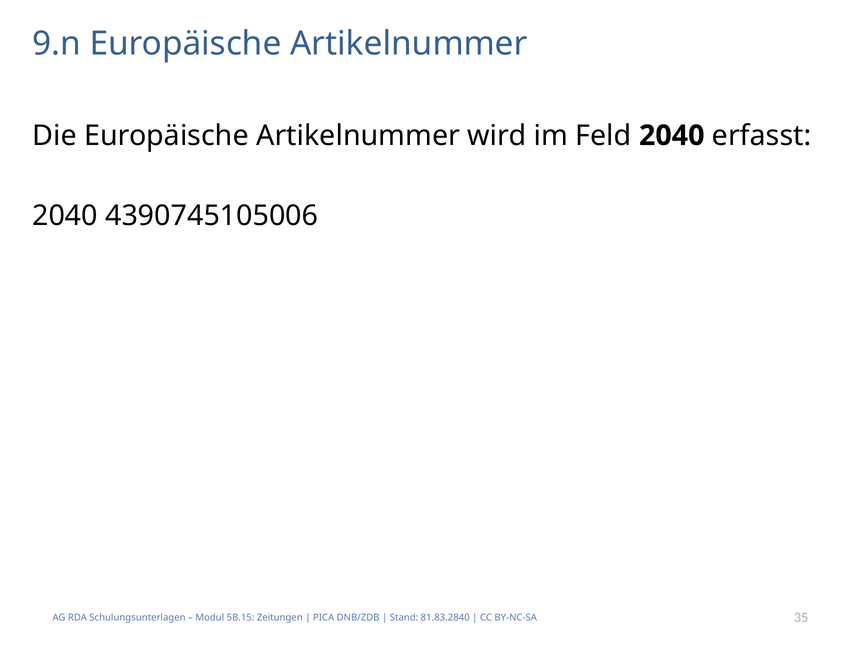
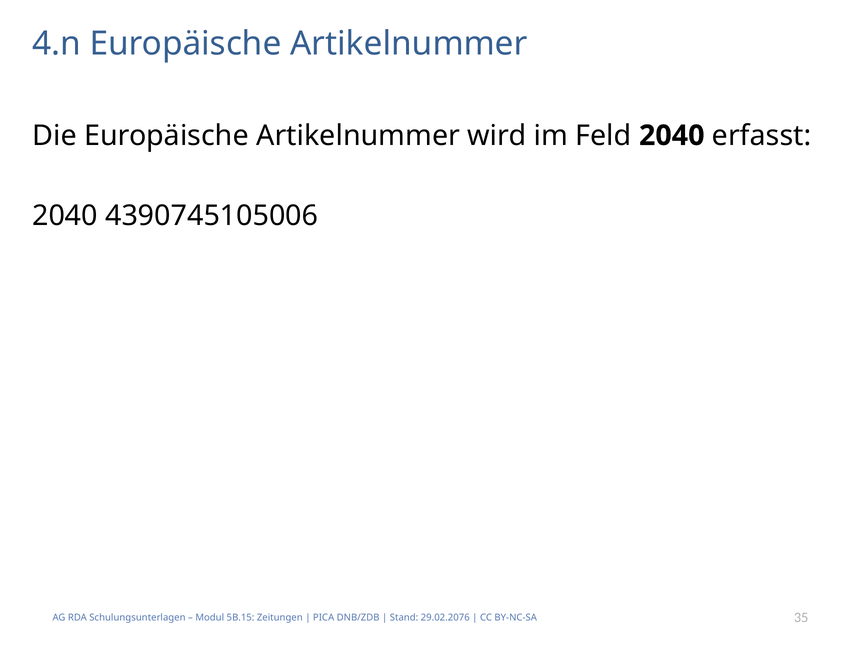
9.n: 9.n -> 4.n (57, 44)
81.83.2840: 81.83.2840 -> 29.02.2076 (445, 618)
